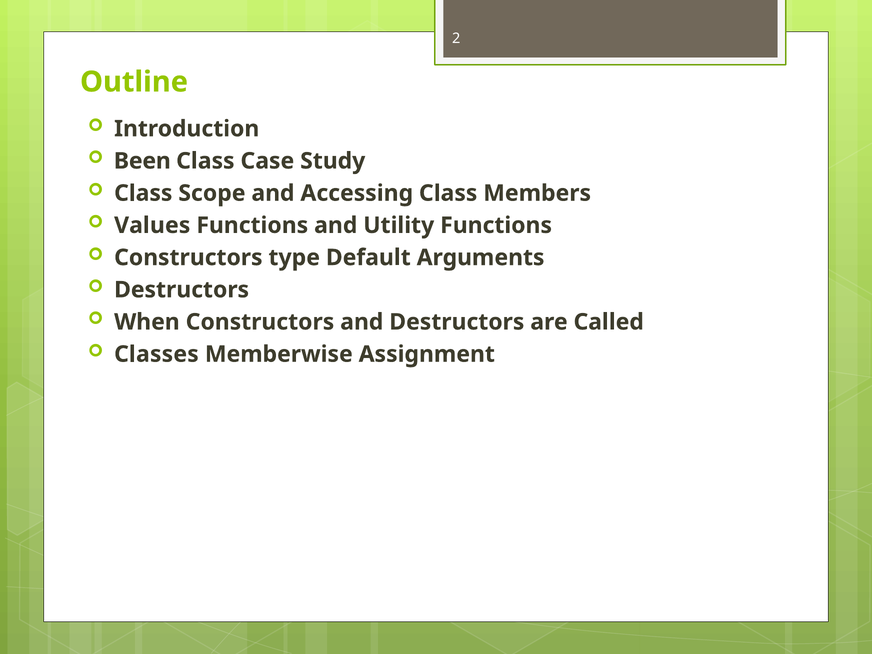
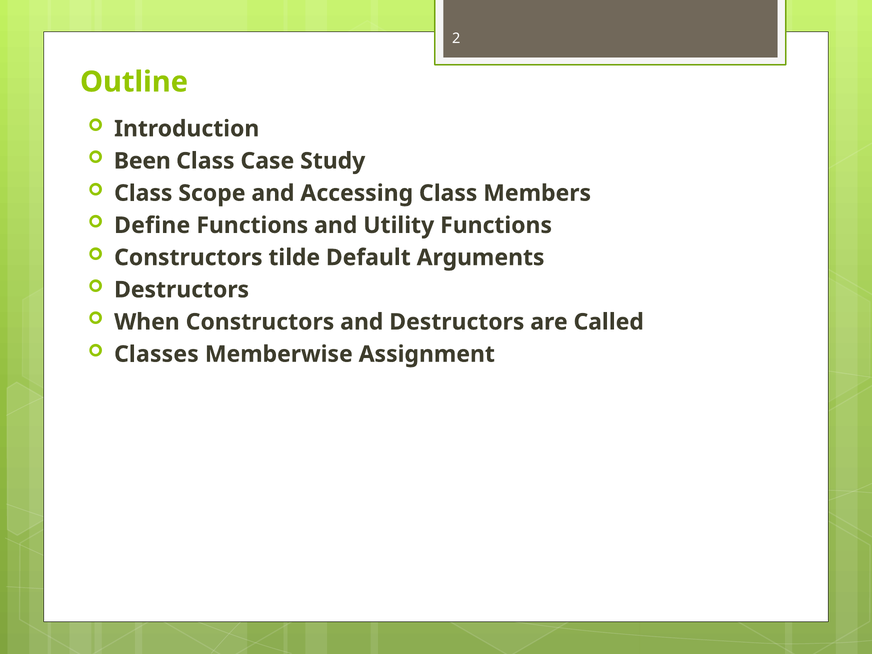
Values: Values -> Define (152, 225)
type: type -> tilde (294, 258)
